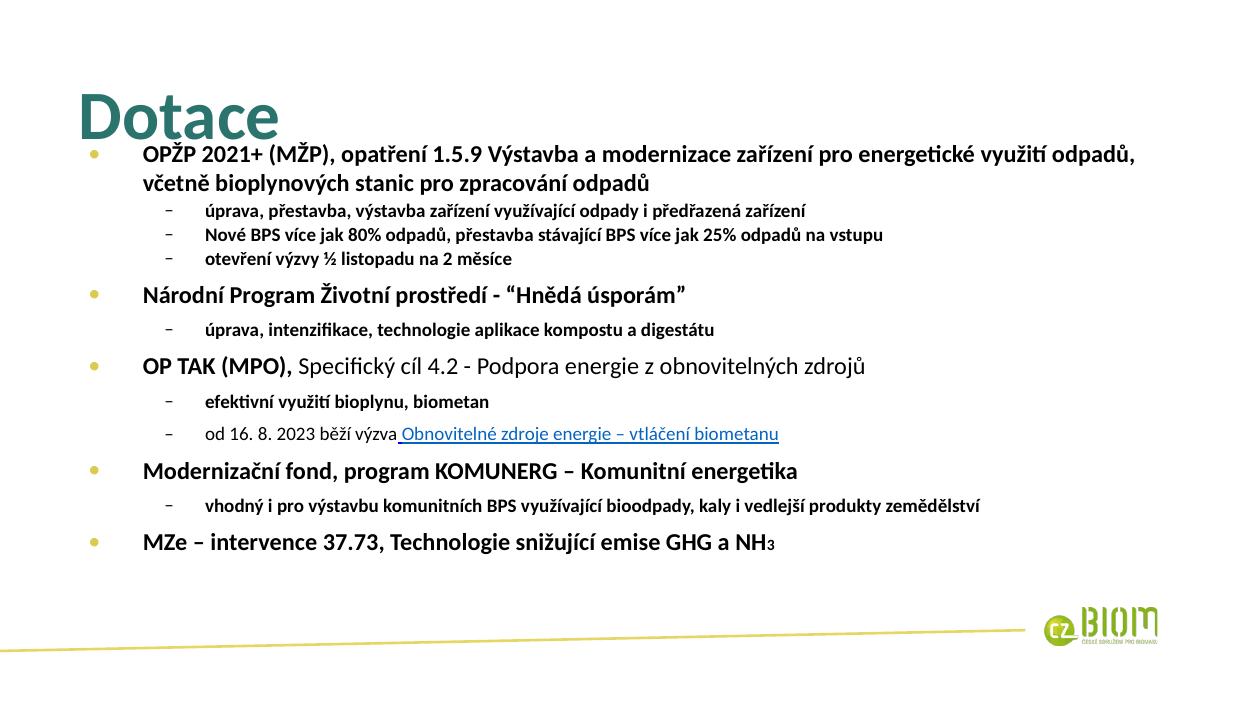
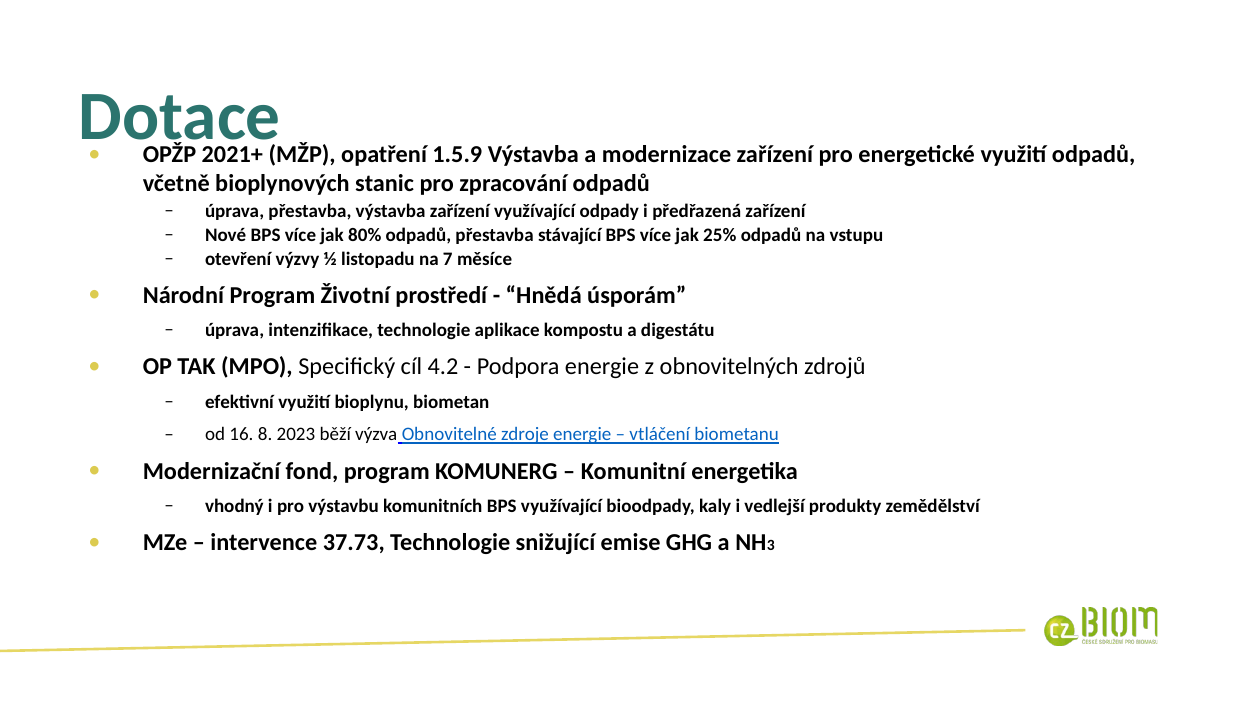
2: 2 -> 7 (448, 259)
